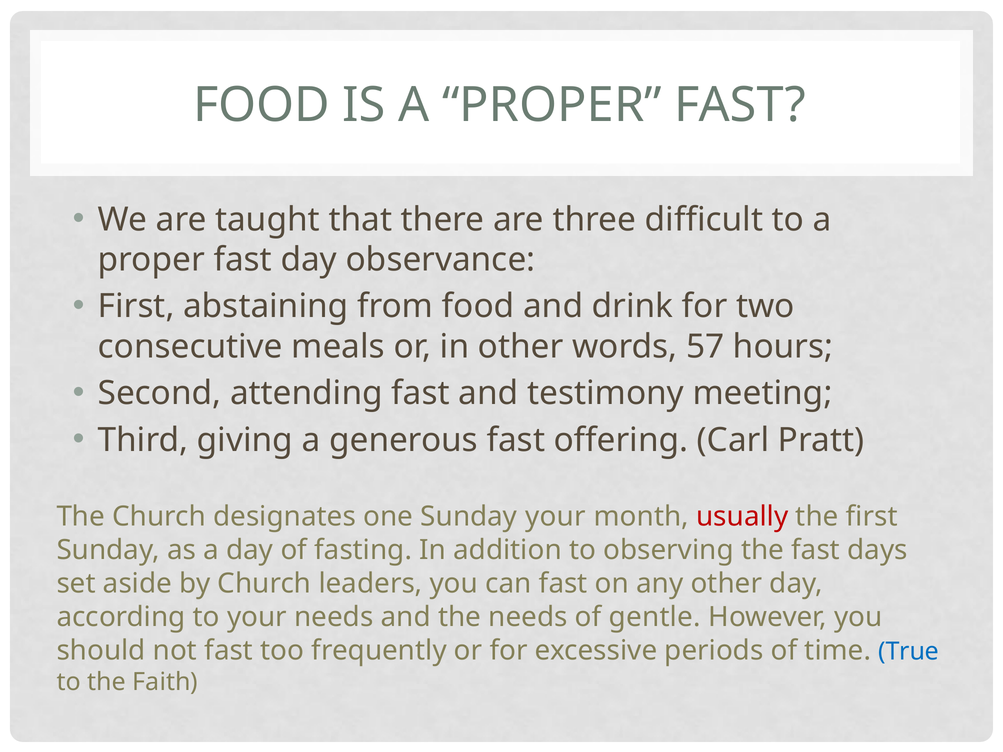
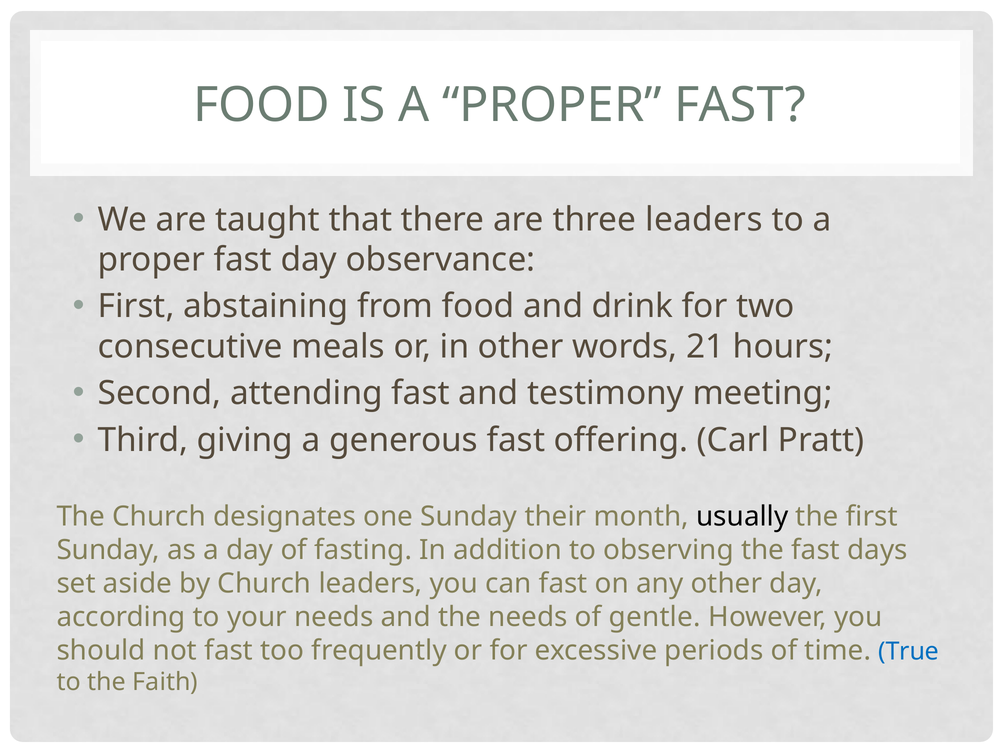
three difficult: difficult -> leaders (704, 220)
57: 57 -> 21 (705, 347)
Sunday your: your -> their (555, 517)
usually colour: red -> black (742, 517)
